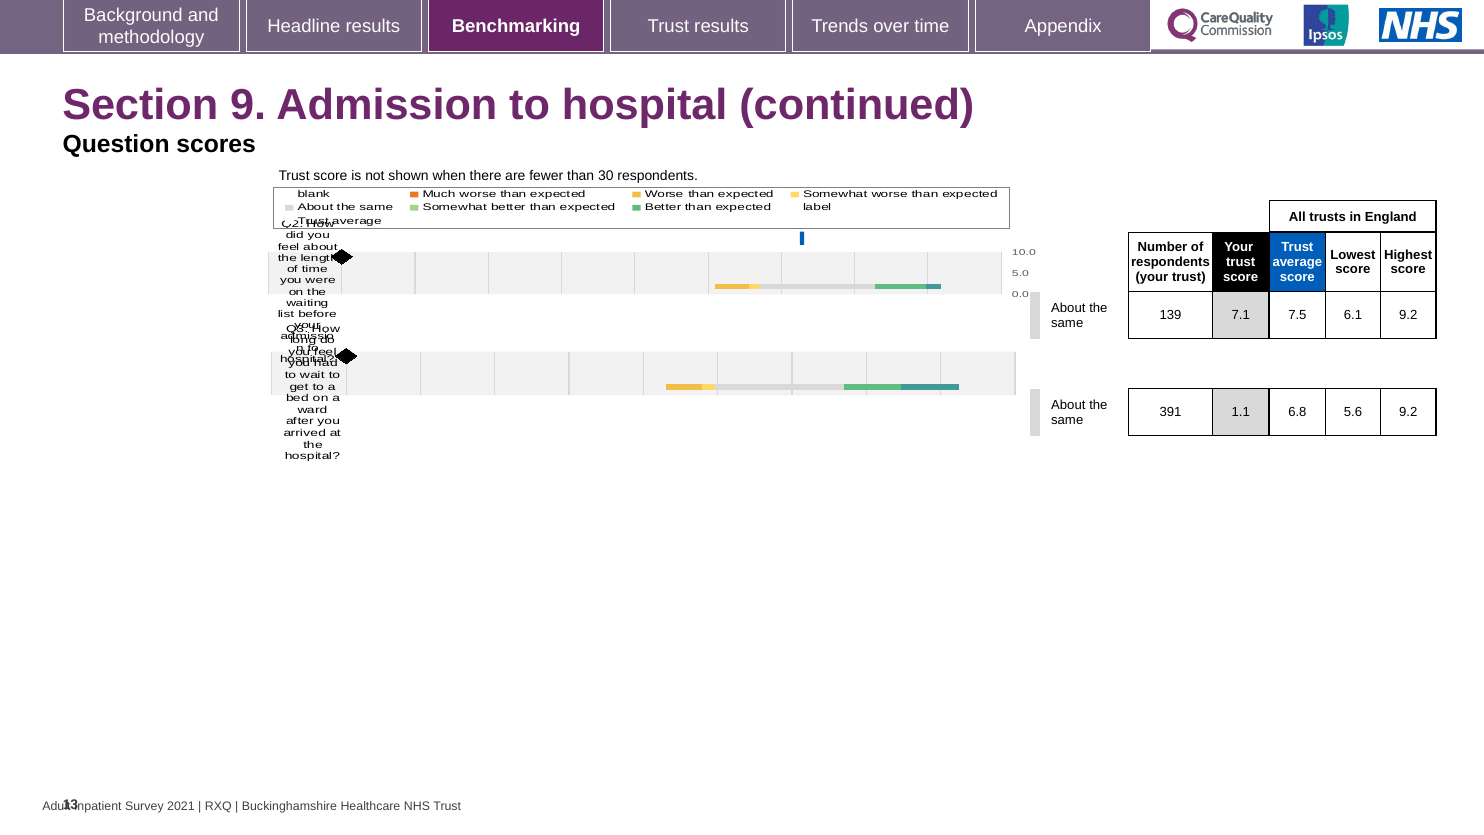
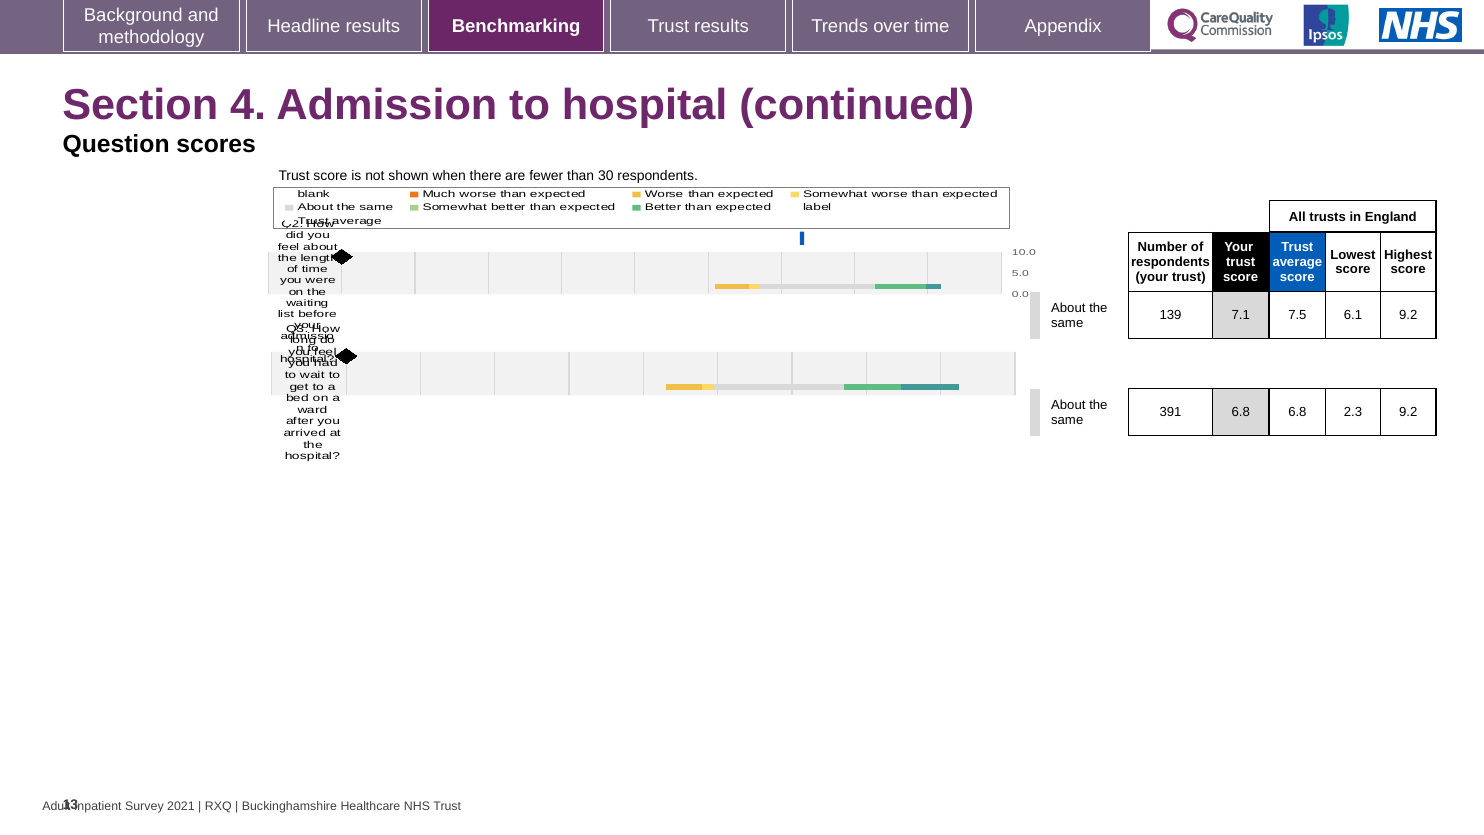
9: 9 -> 4 (248, 105)
391 1.1: 1.1 -> 6.8 (1241, 412)
5.6: 5.6 -> 2.3 (1353, 412)
